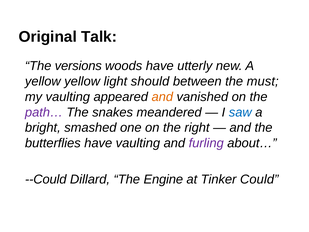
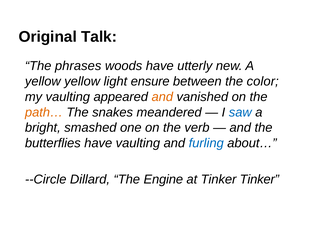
versions: versions -> phrases (78, 66)
should: should -> ensure (150, 81)
must: must -> color (263, 81)
path… colour: purple -> orange (44, 112)
right: right -> verb (197, 128)
furling colour: purple -> blue (206, 143)
--Could: --Could -> --Circle (46, 179)
Tinker Could: Could -> Tinker (259, 179)
